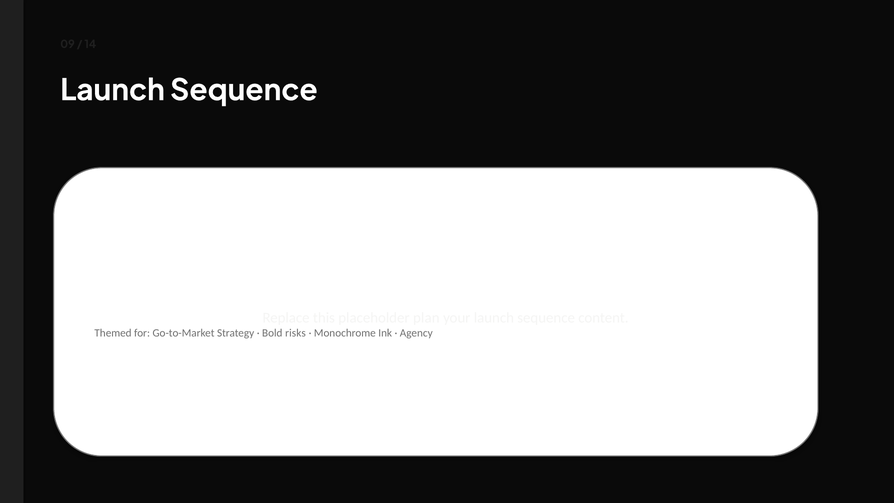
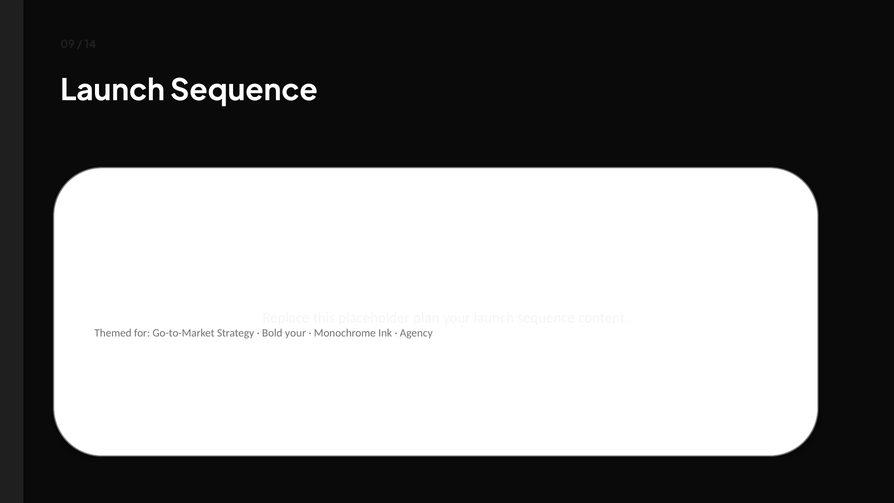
Bold risks: risks -> your (296, 333)
